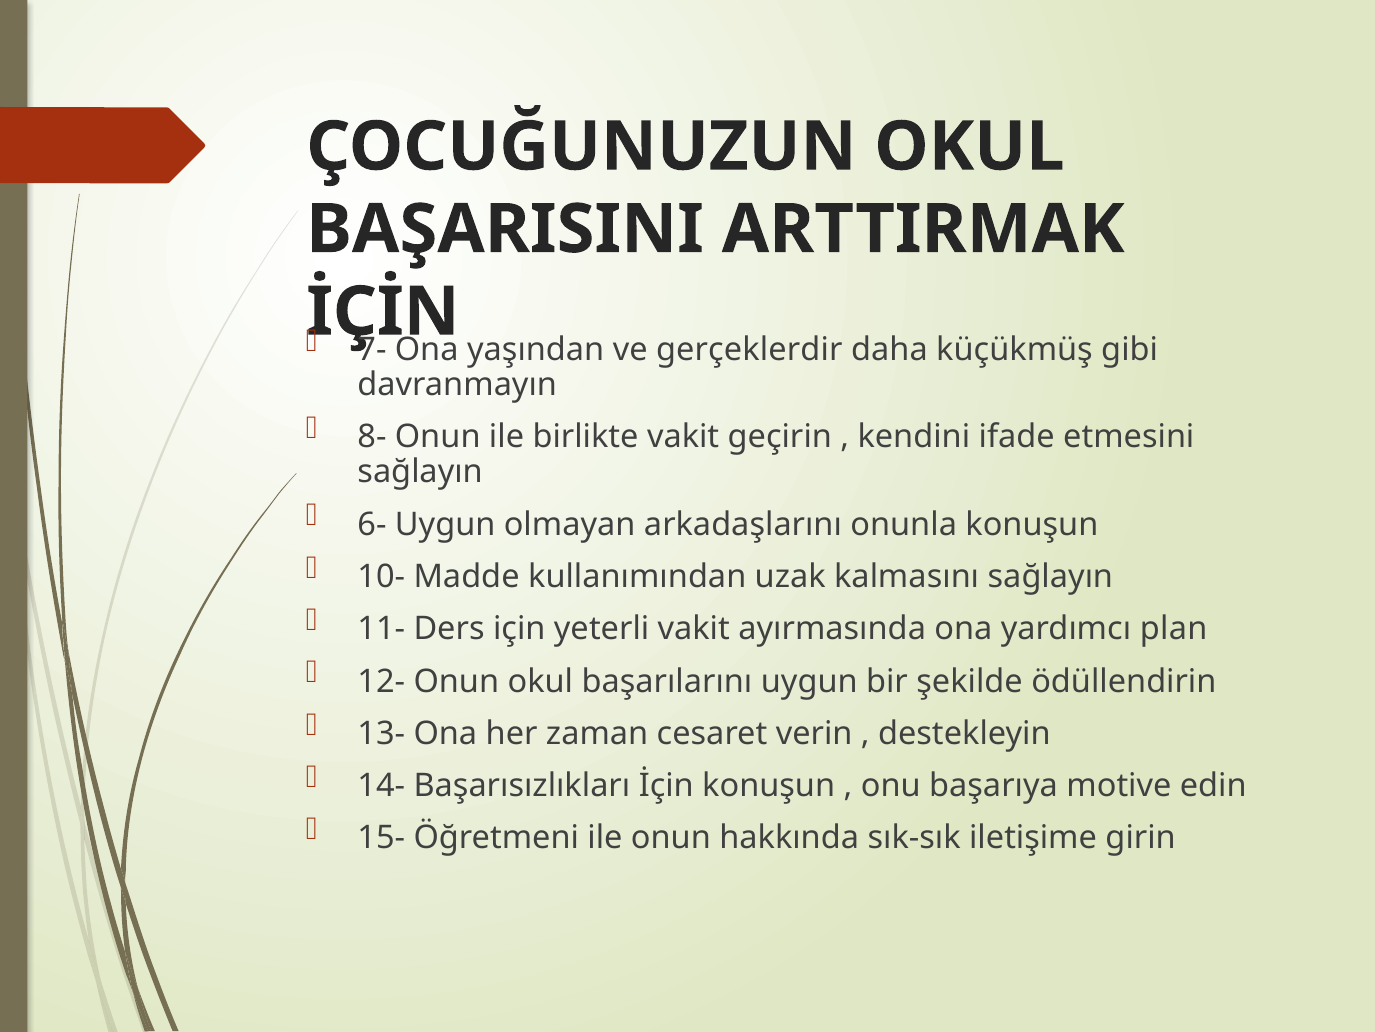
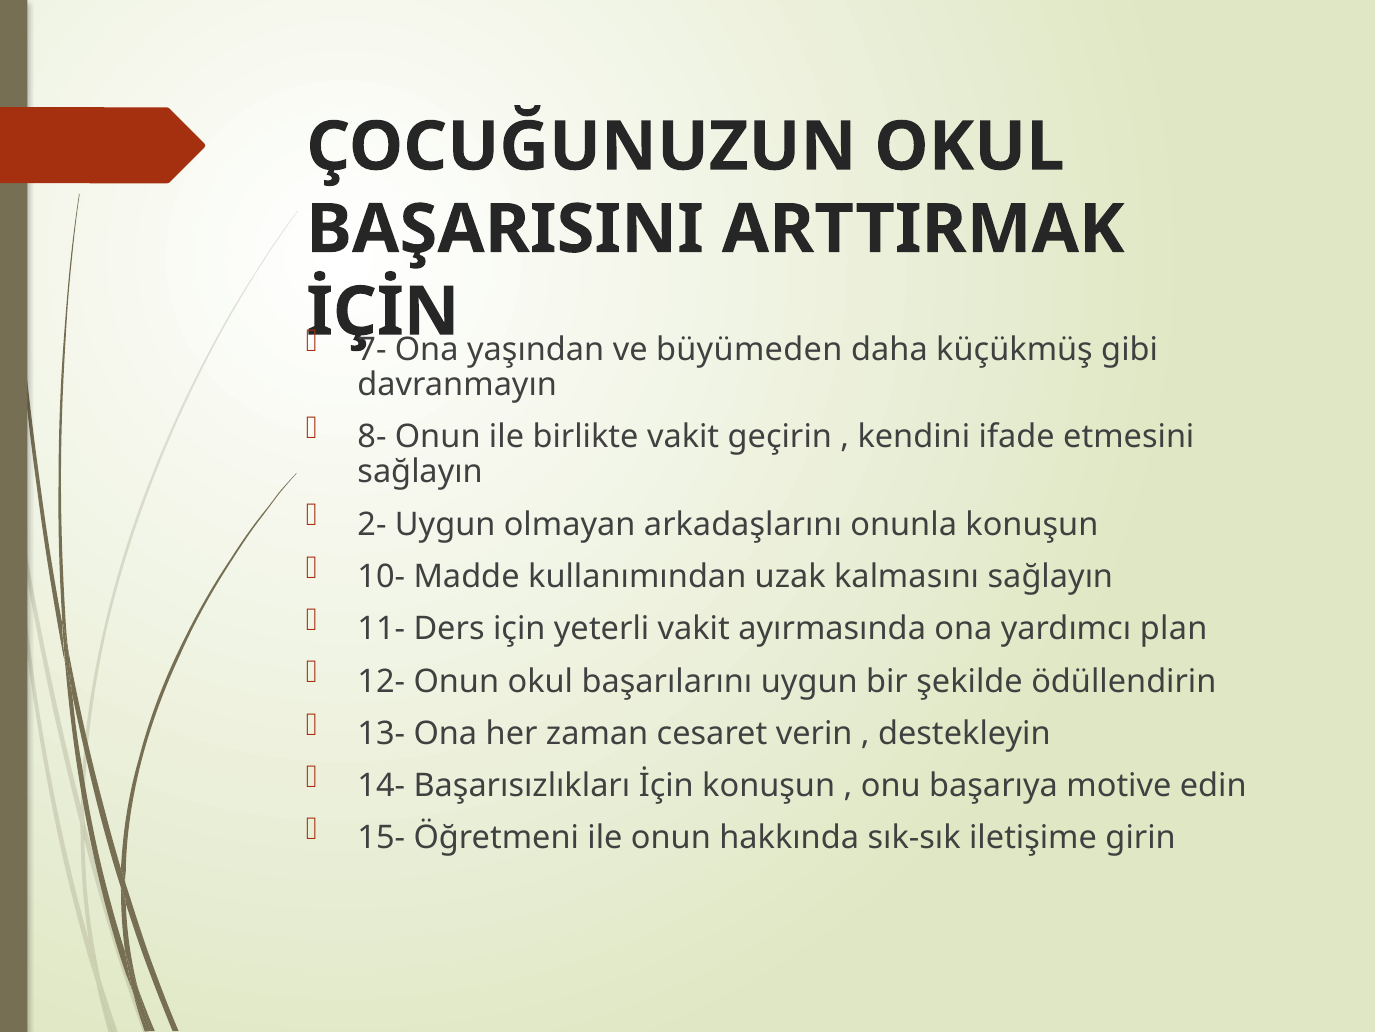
gerçeklerdir: gerçeklerdir -> büyümeden (749, 349)
6-: 6- -> 2- (372, 524)
